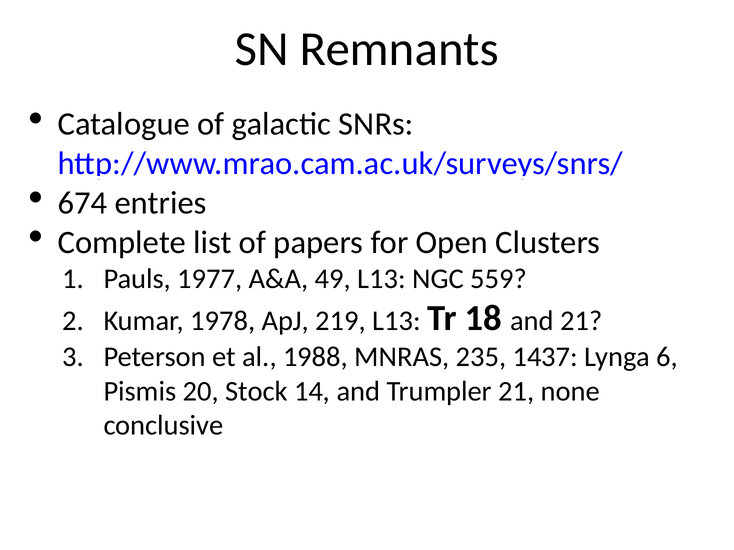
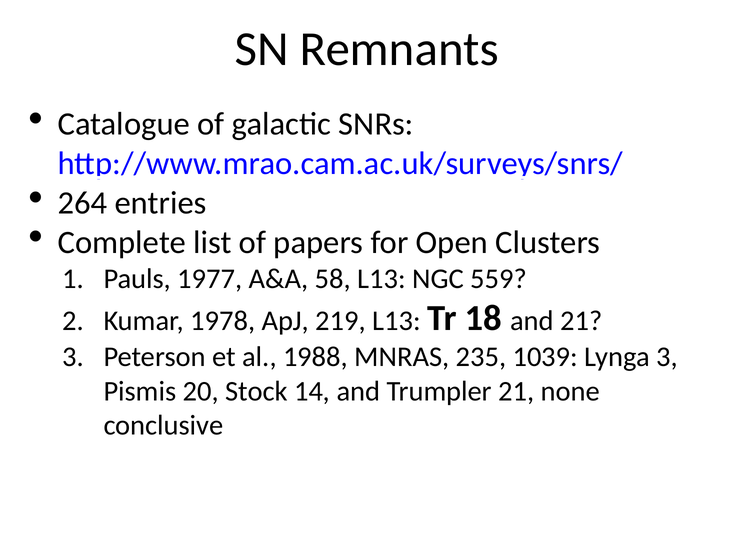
674: 674 -> 264 (82, 203)
49: 49 -> 58 (333, 279)
1437: 1437 -> 1039 (545, 357)
Lynga 6: 6 -> 3 (667, 357)
